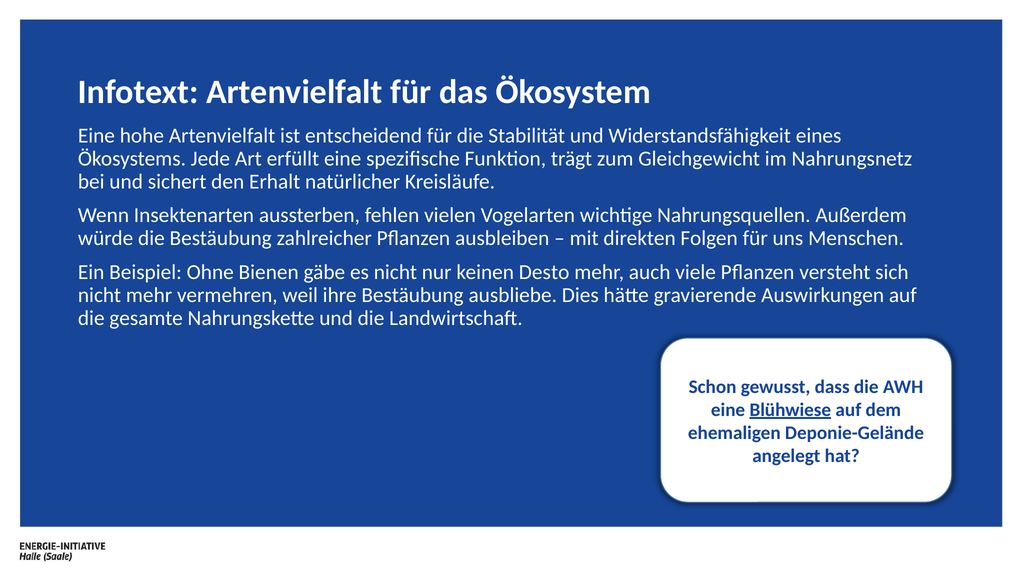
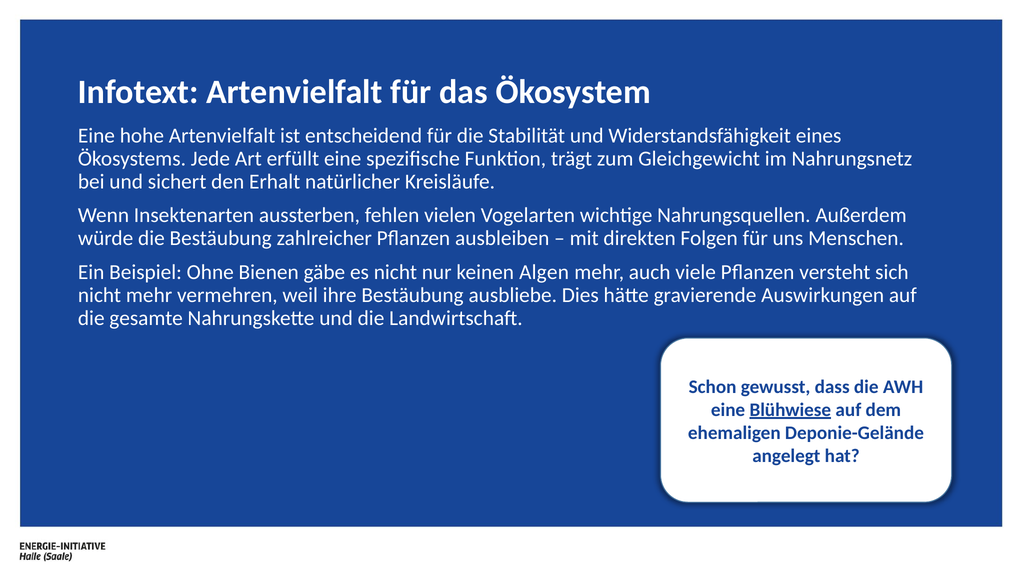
Desto: Desto -> Algen (544, 272)
